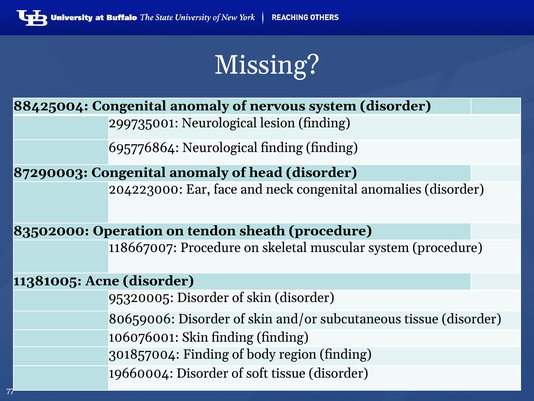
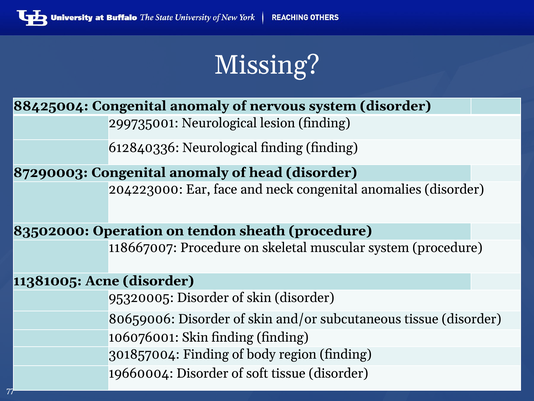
695776864: 695776864 -> 612840336 (144, 148)
